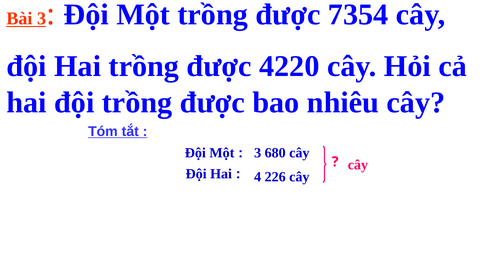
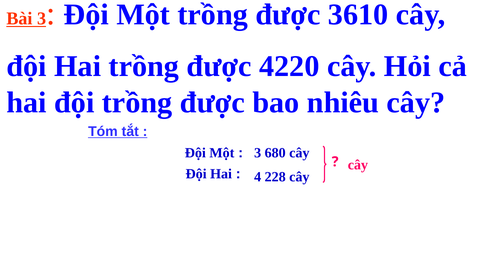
7354: 7354 -> 3610 (358, 15)
226: 226 -> 228 (275, 177)
